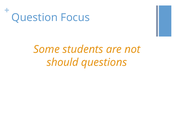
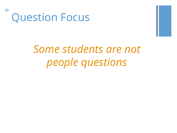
should: should -> people (63, 62)
